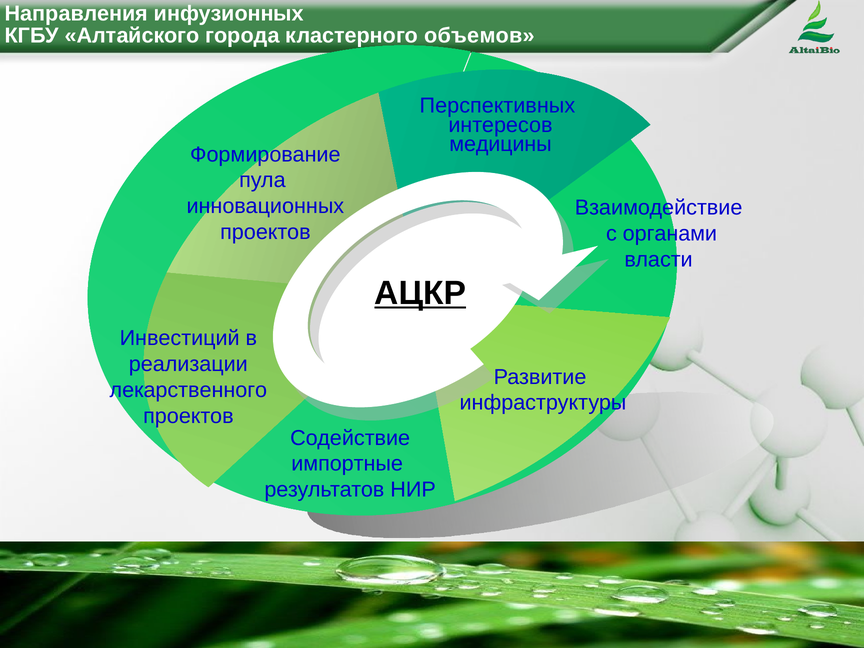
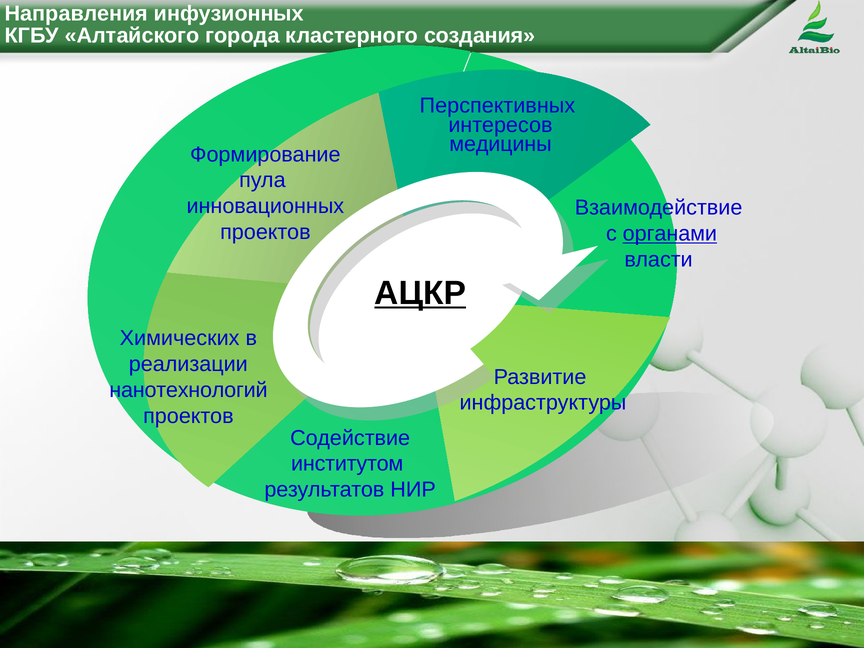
объемов: объемов -> создания (480, 35)
органами underline: none -> present (670, 234)
Инвестиций: Инвестиций -> Химических (180, 338)
лекарственного: лекарственного -> нанотехнологий (188, 390)
импортные: импортные -> институтом (347, 464)
